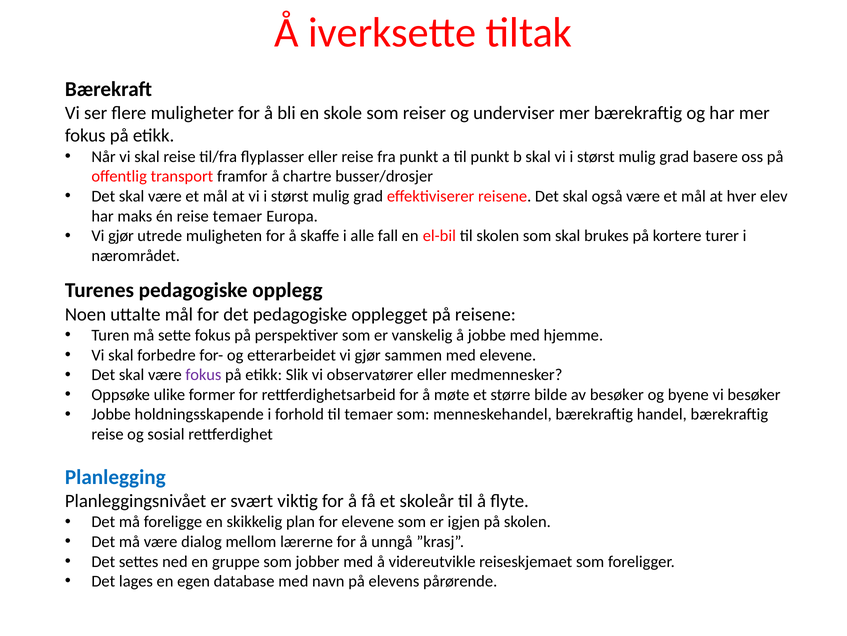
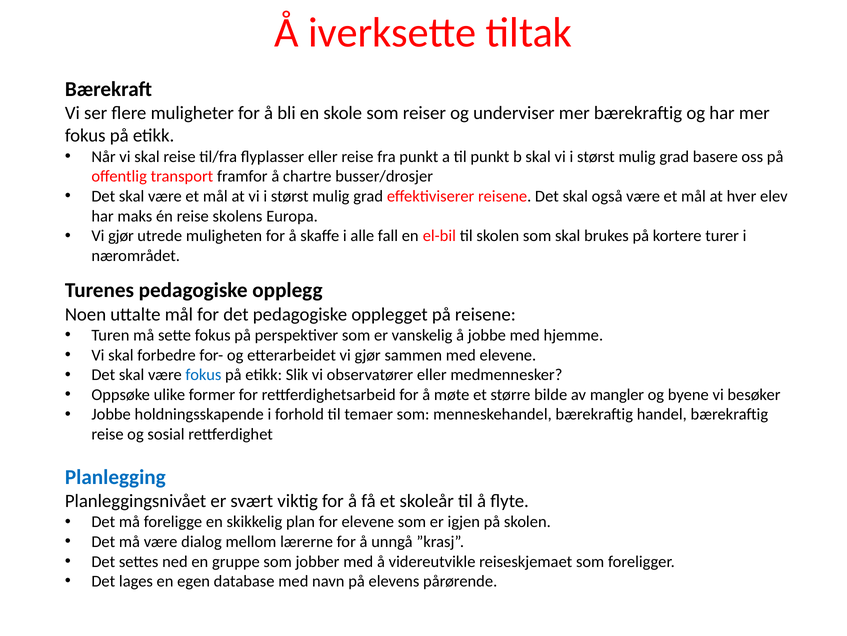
reise temaer: temaer -> skolens (238, 216)
fokus colour: purple -> blue (203, 375)
av besøker: besøker -> mangler (617, 394)
